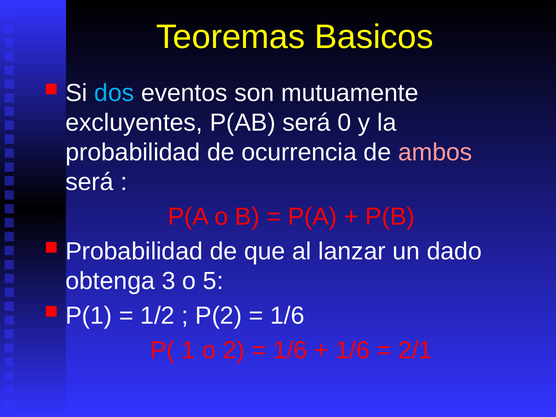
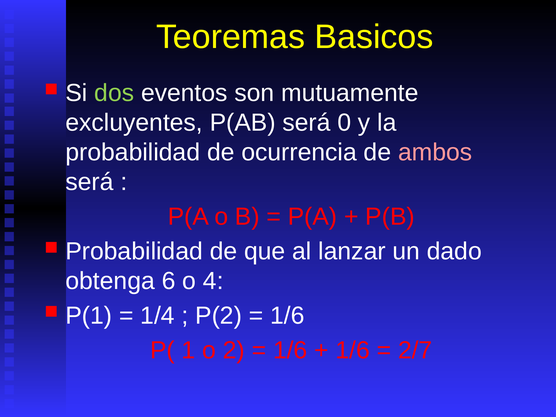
dos colour: light blue -> light green (114, 93)
3: 3 -> 6 (169, 281)
5: 5 -> 4 (213, 281)
1/2: 1/2 -> 1/4 (157, 316)
2/1: 2/1 -> 2/7 (415, 350)
